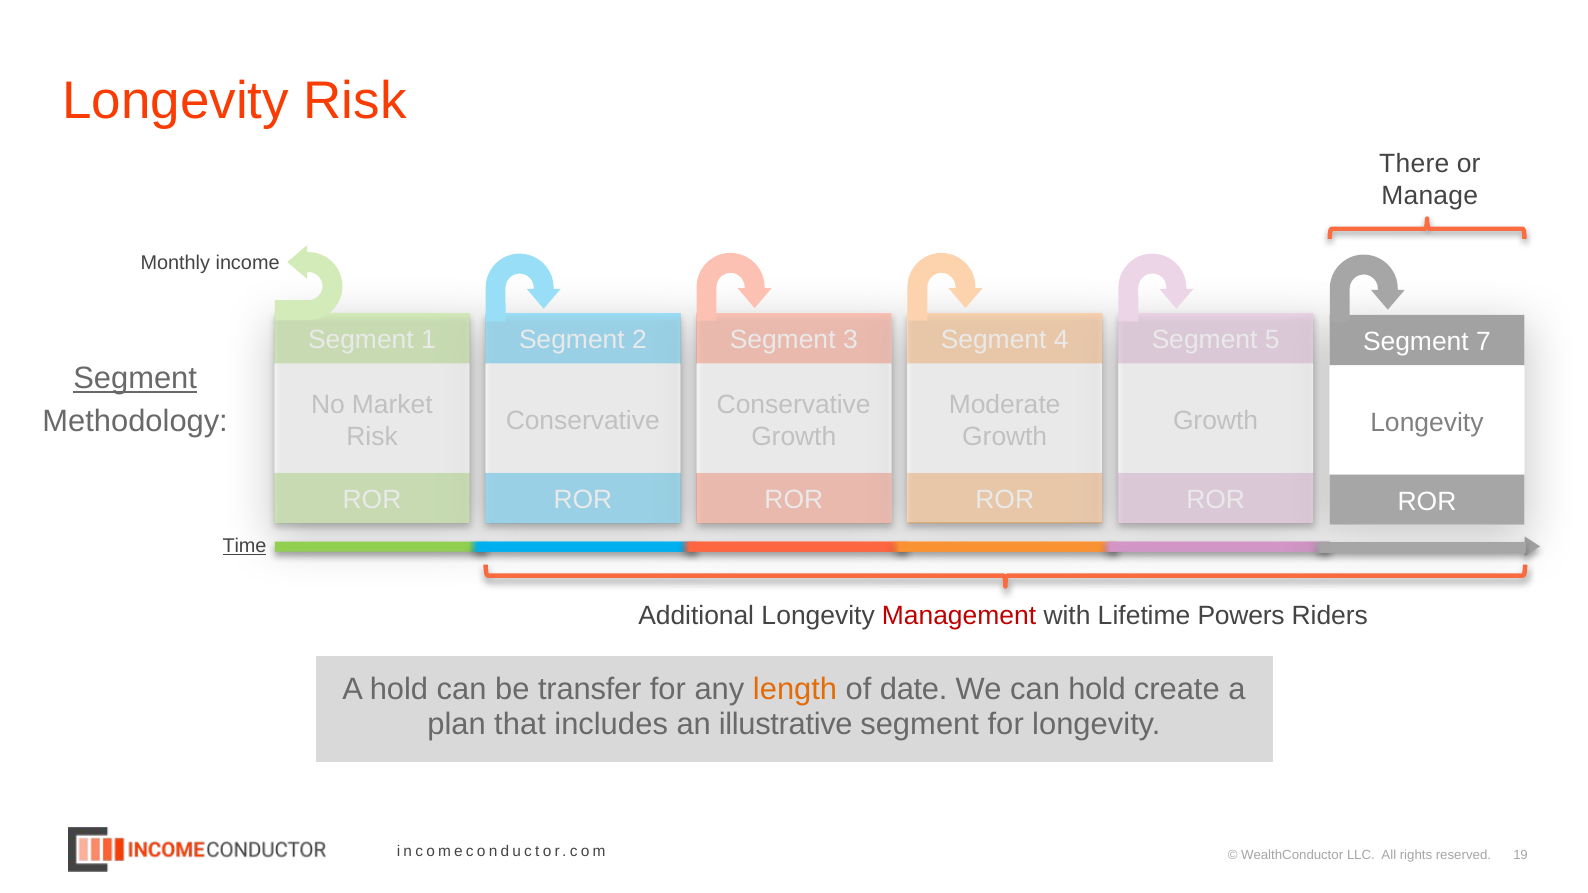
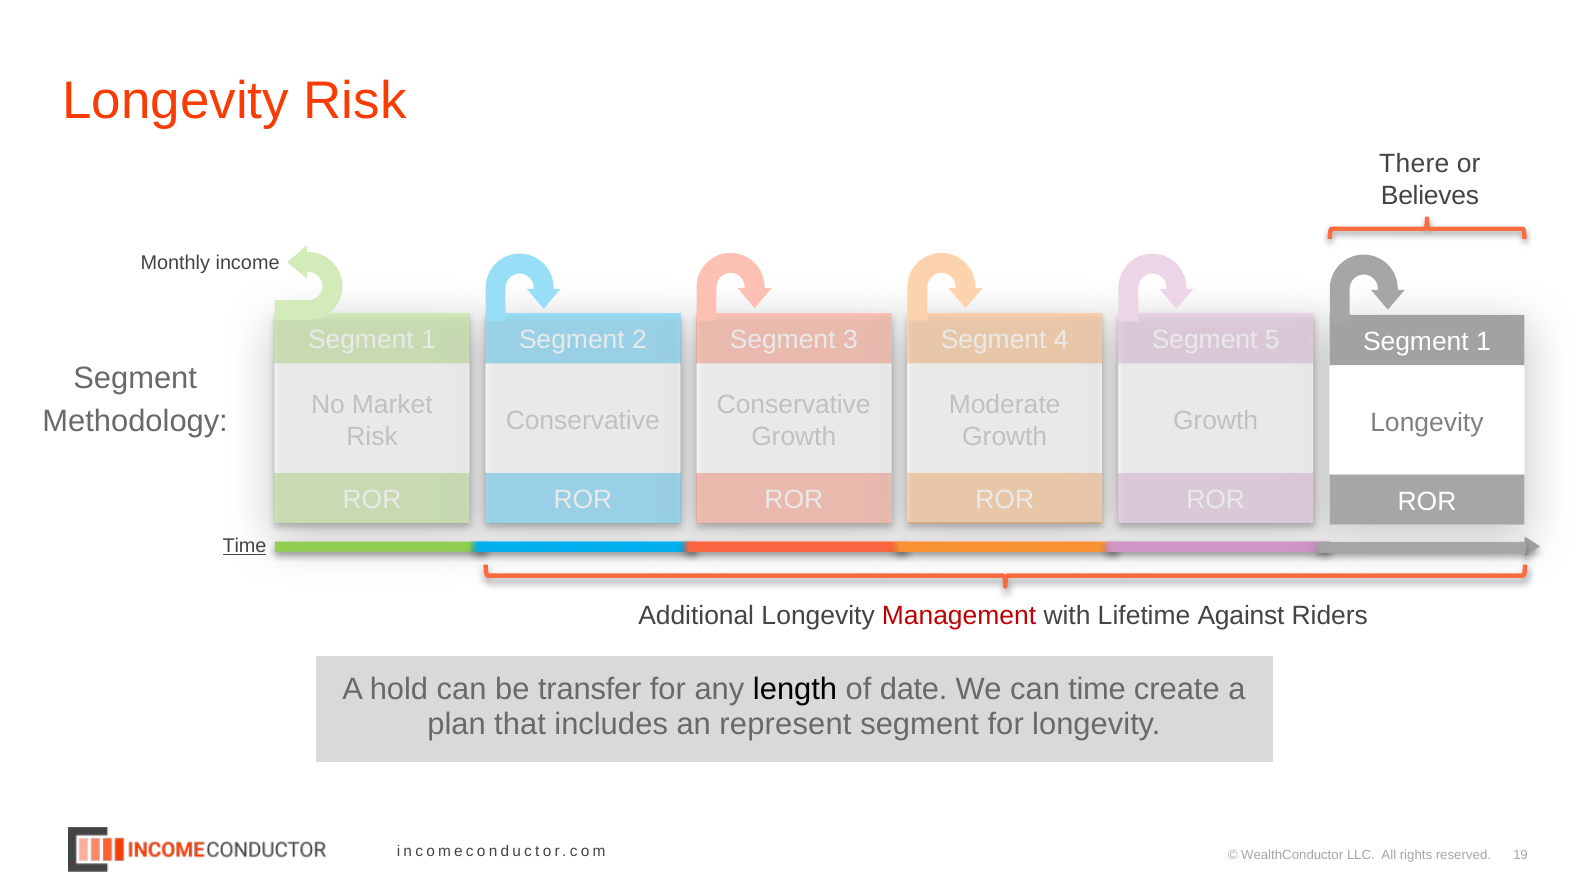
Manage: Manage -> Believes (1430, 196)
7: 7 -> 1 (1484, 342)
Segment underline: present -> none (135, 378)
Powers: Powers -> Against (1241, 616)
length colour: orange -> black (795, 690)
can hold: hold -> time (1097, 690)
illustrative: illustrative -> represent (785, 725)
